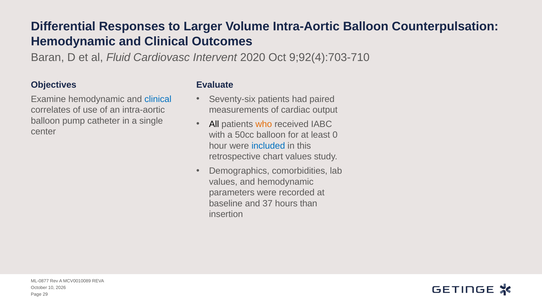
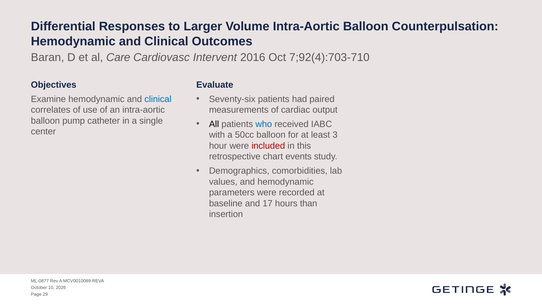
Fluid: Fluid -> Care (118, 57)
2020: 2020 -> 2016 (253, 57)
9;92(4):703-710: 9;92(4):703-710 -> 7;92(4):703-710 (329, 57)
who colour: orange -> blue (264, 124)
0: 0 -> 3 (335, 135)
included colour: blue -> red (268, 146)
chart values: values -> events (299, 157)
37: 37 -> 17 (268, 203)
